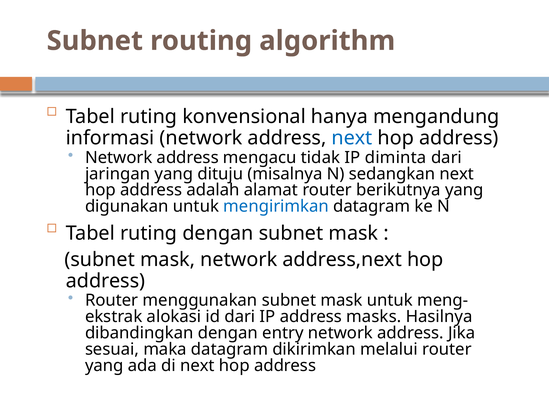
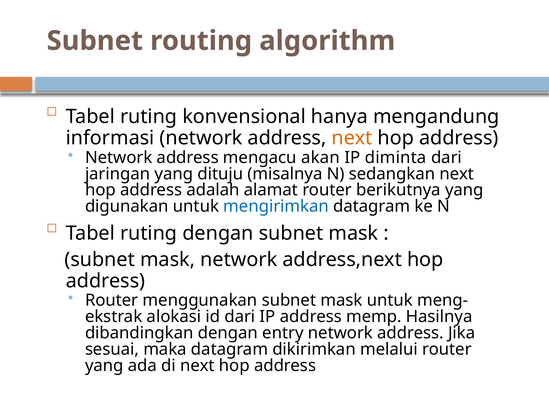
next colour: blue -> orange (352, 138)
tidak: tidak -> akan (320, 157)
masks: masks -> memp (374, 316)
